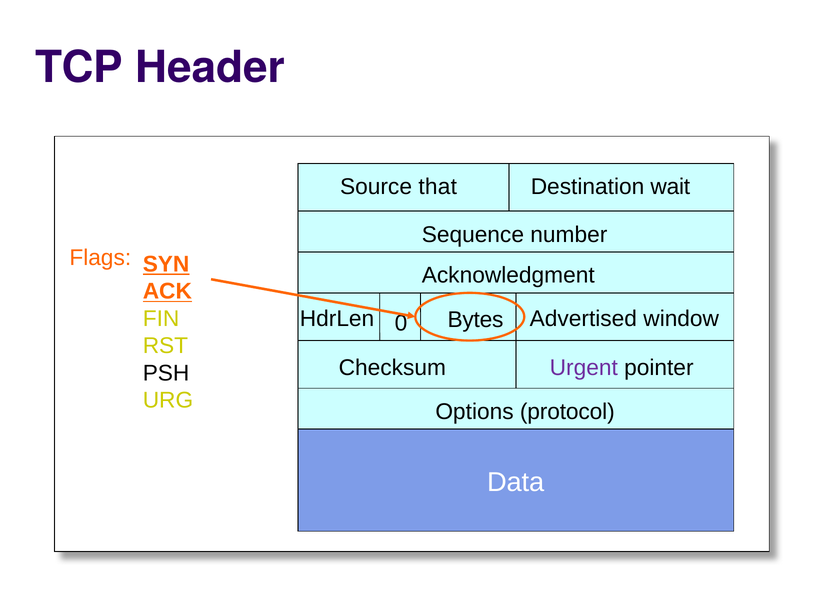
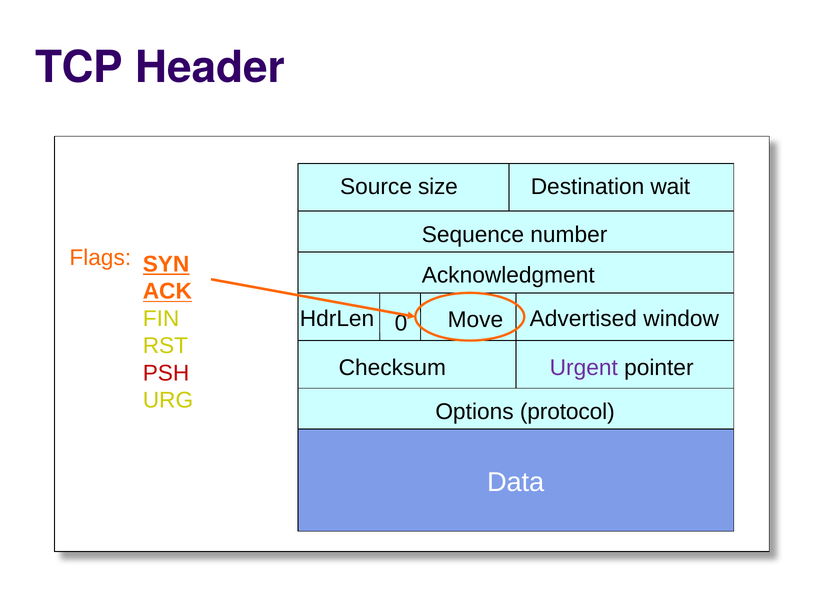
that: that -> size (438, 187)
Bytes: Bytes -> Move (475, 320)
PSH colour: black -> red (166, 373)
